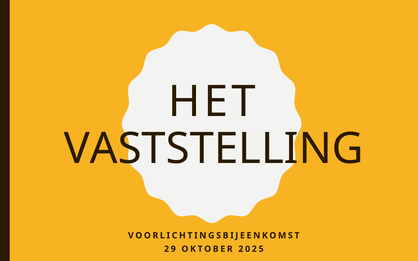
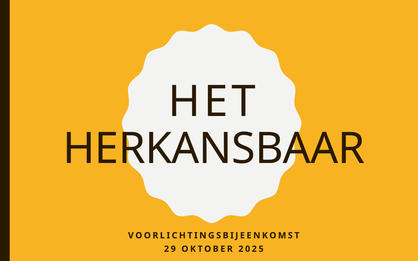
VASTSTELLING: VASTSTELLING -> HERKANSBAAR (214, 149)
